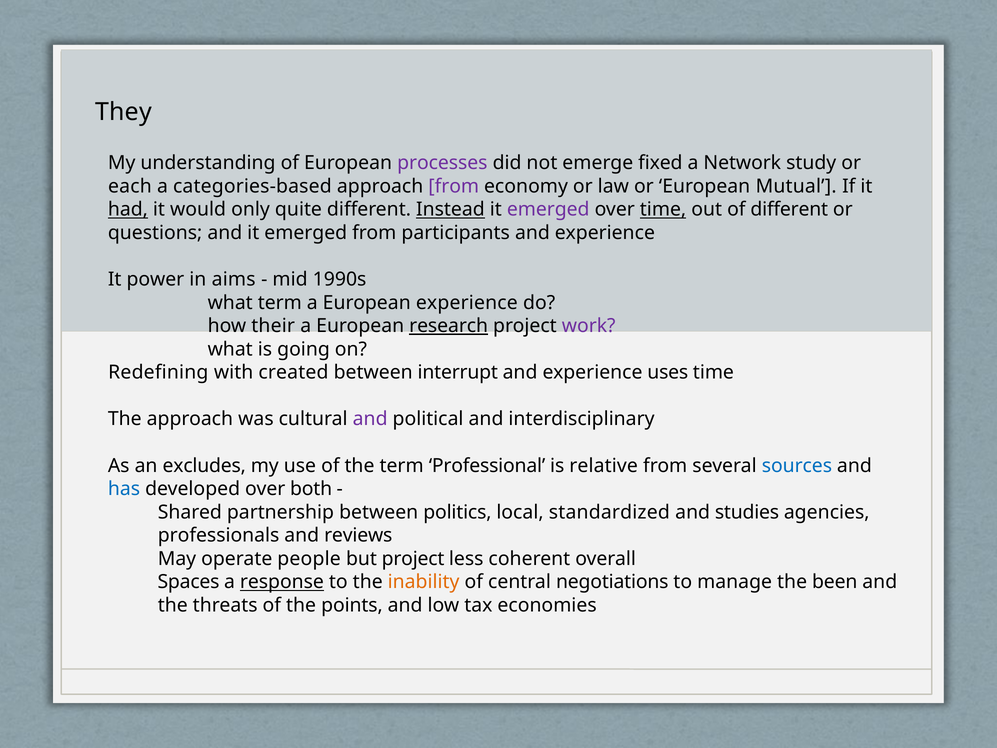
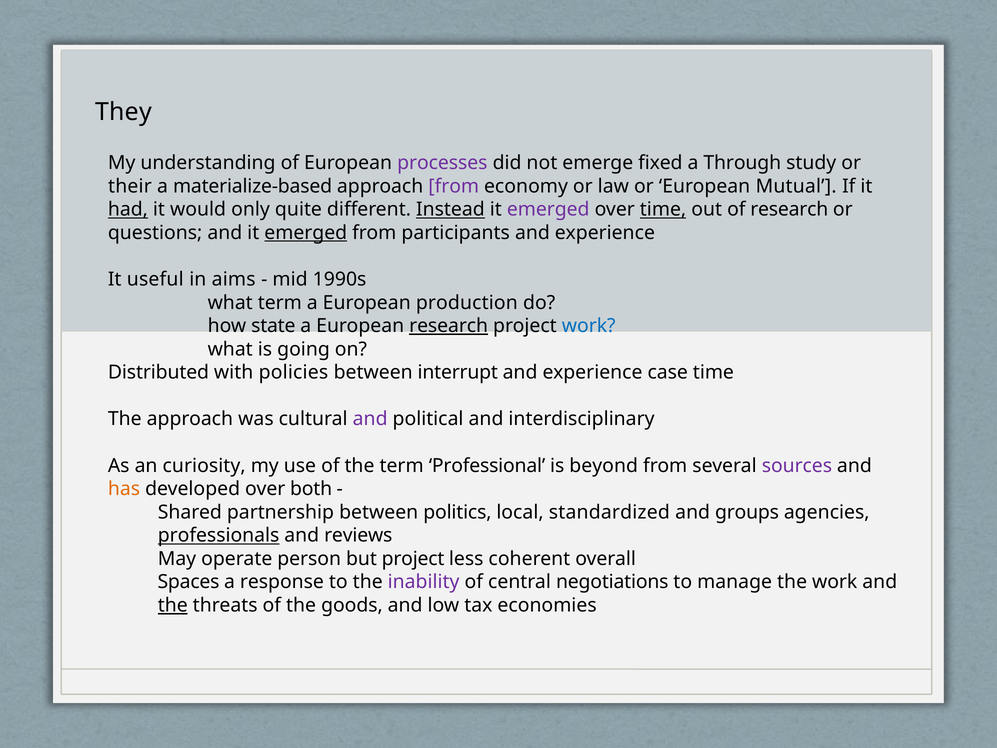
Network: Network -> Through (742, 163)
each: each -> their (130, 186)
categories-based: categories-based -> materialize-based (253, 186)
of different: different -> research (789, 209)
emerged underline: none -> present (306, 233)
power: power -> useful (155, 279)
European experience: experience -> production (467, 303)
their: their -> state (273, 326)
work colour: purple -> blue (589, 326)
Redefining: Redefining -> Distributed (158, 372)
created: created -> policies (293, 372)
uses: uses -> case (668, 372)
excludes: excludes -> curiosity (204, 465)
relative: relative -> beyond (604, 465)
sources colour: blue -> purple (797, 465)
has colour: blue -> orange (124, 489)
studies: studies -> groups (747, 512)
professionals underline: none -> present (219, 535)
people: people -> person (309, 559)
response underline: present -> none (282, 582)
inability colour: orange -> purple (424, 582)
the been: been -> work (835, 582)
the underline: none -> present (173, 605)
points: points -> goods (352, 605)
